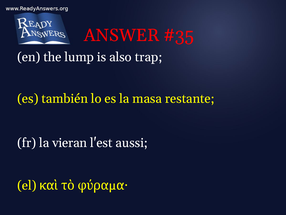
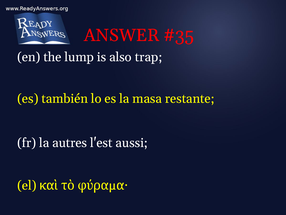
vieran: vieran -> autres (70, 143)
